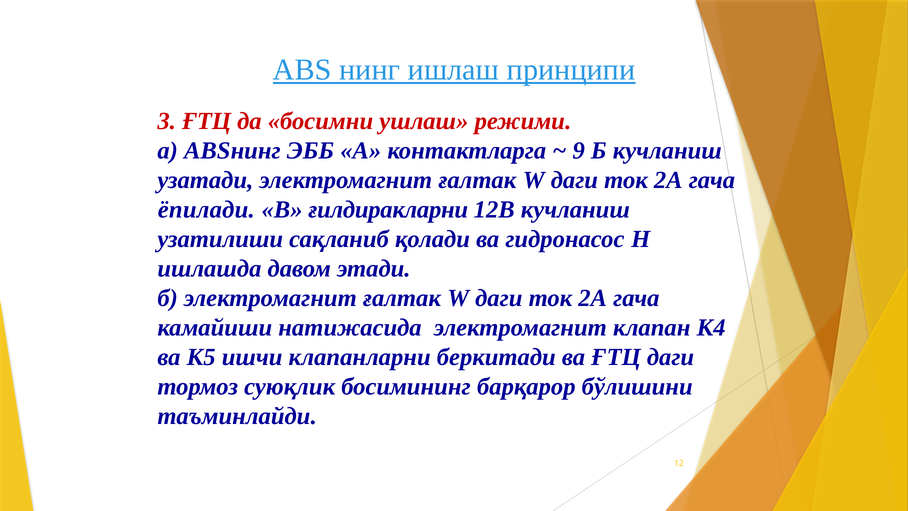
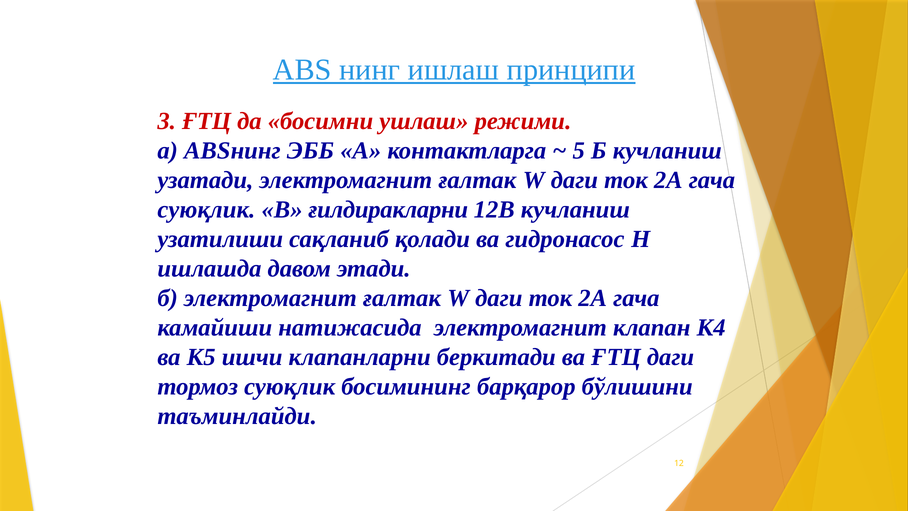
9: 9 -> 5 (579, 150)
ёпилади: ёпилади -> суюқлик (206, 209)
